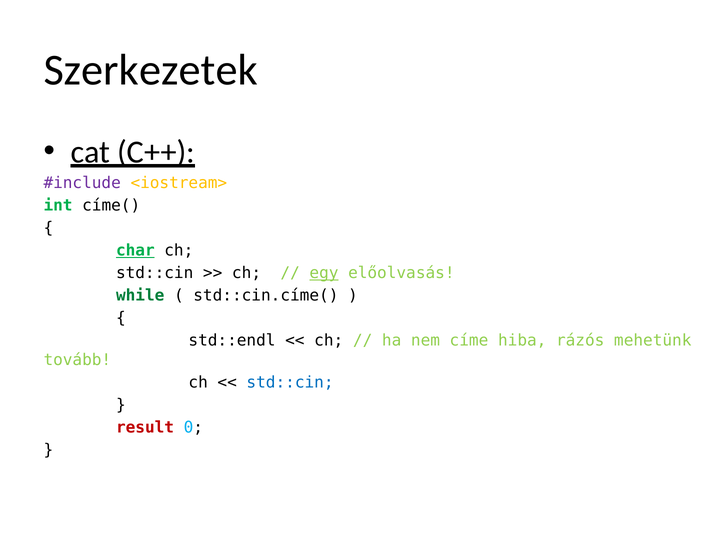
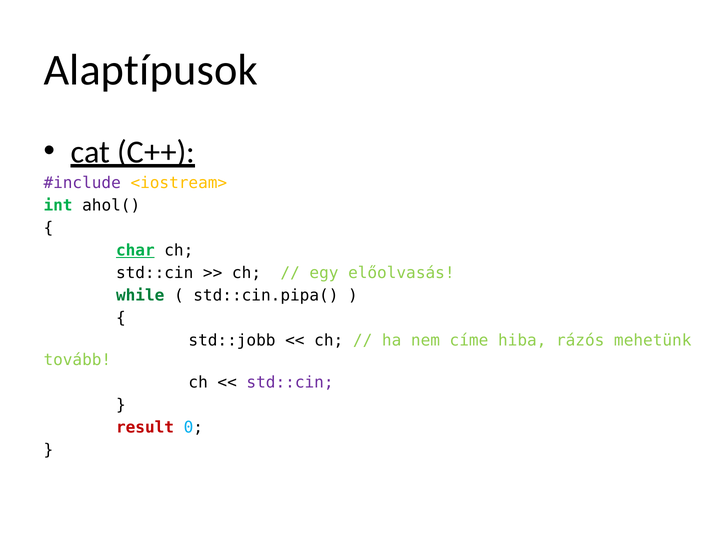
Szerkezetek: Szerkezetek -> Alaptípusok (151, 70)
címe(: címe( -> ahol( (111, 206)
egy underline: present -> none (324, 273)
std::cin.címe(: std::cin.címe( -> std::cin.pipa( (266, 296)
std::endl: std::endl -> std::jobb (232, 341)
std::cin colour: blue -> purple (290, 383)
